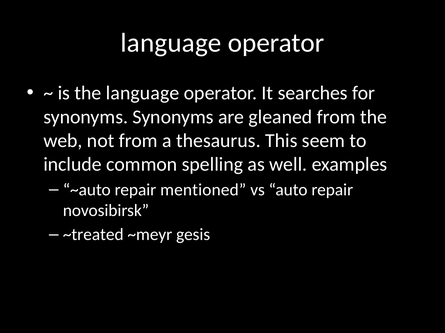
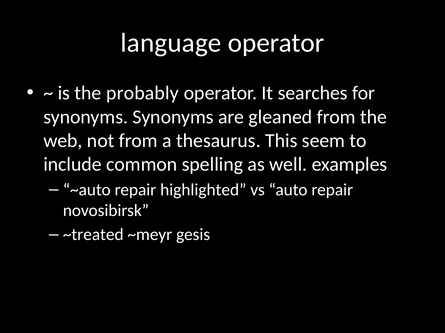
the language: language -> probably (142, 93)
mentioned: mentioned -> highlighted (203, 190)
